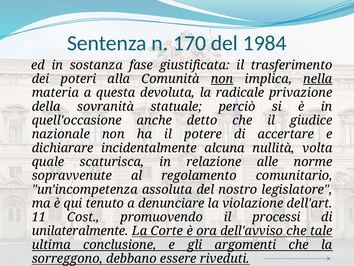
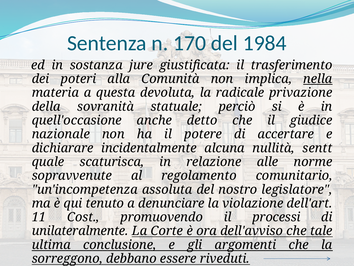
fase: fase -> jure (141, 65)
non underline: present -> none (222, 79)
volta: volta -> sentt (317, 148)
